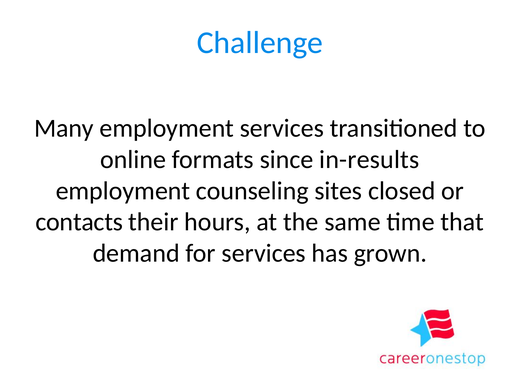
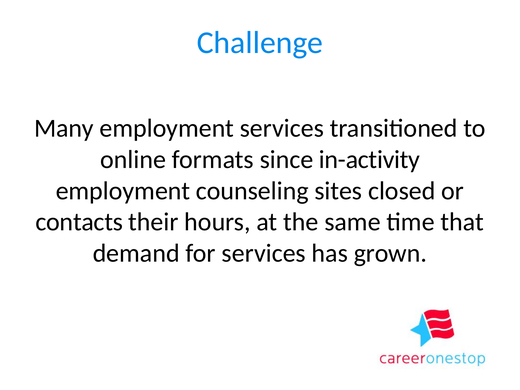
in-results: in-results -> in-activity (369, 160)
